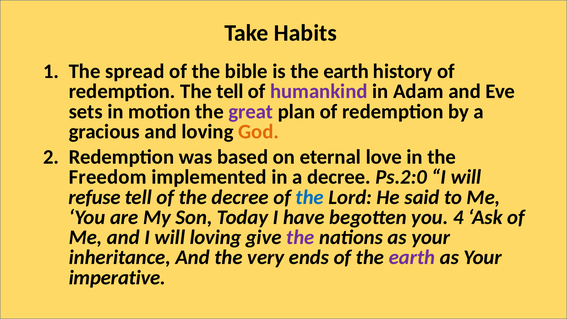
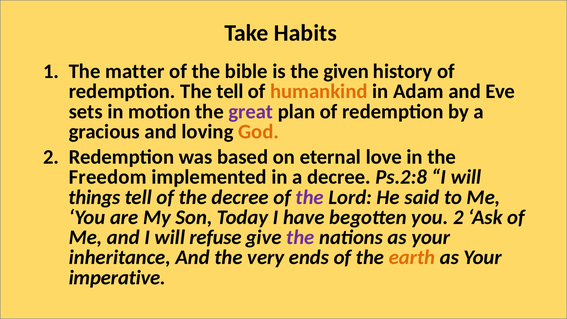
spread: spread -> matter (135, 71)
is the earth: earth -> given (346, 71)
humankind colour: purple -> orange (319, 91)
Ps.2:0: Ps.2:0 -> Ps.2:8 (401, 177)
refuse: refuse -> things (94, 197)
the colour: blue -> purple (310, 197)
you 4: 4 -> 2 (458, 217)
will loving: loving -> refuse (216, 237)
earth colour: purple -> orange (412, 257)
